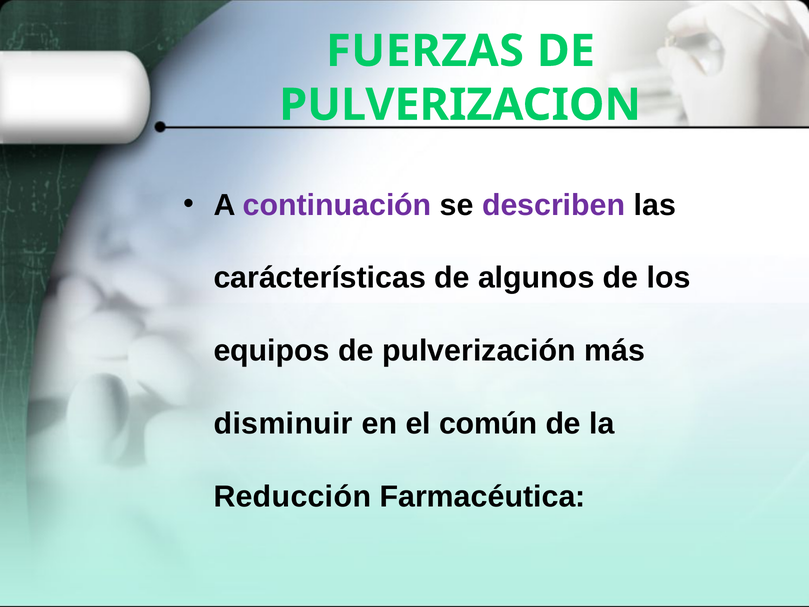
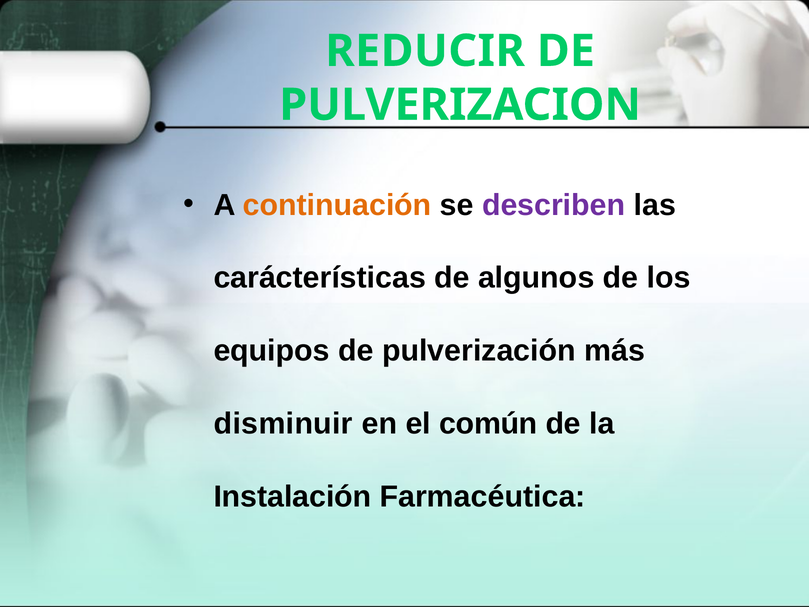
FUERZAS: FUERZAS -> REDUCIR (425, 51)
continuación colour: purple -> orange (337, 205)
Reducción: Reducción -> Instalación (292, 496)
